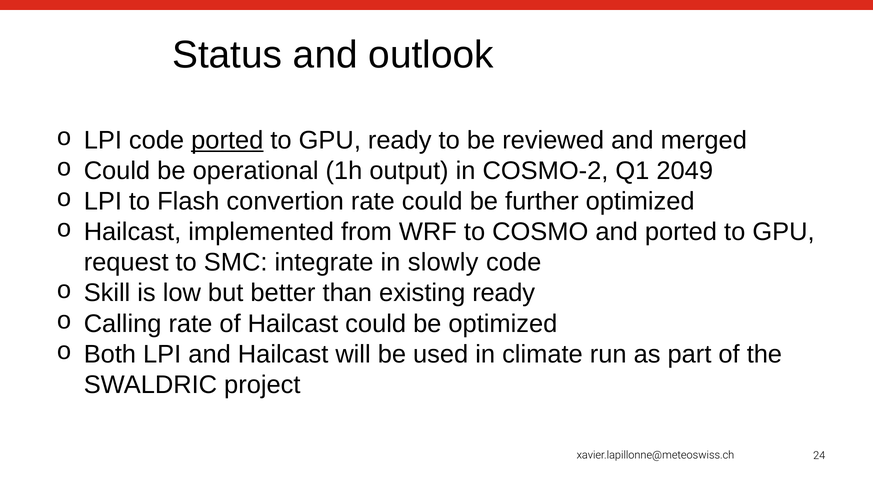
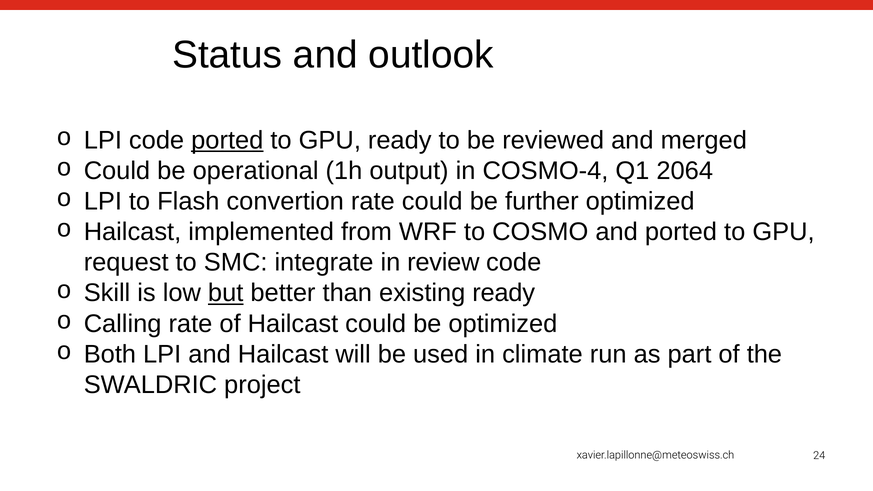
COSMO-2: COSMO-2 -> COSMO-4 (545, 171)
2049: 2049 -> 2064 (685, 171)
slowly: slowly -> review (443, 263)
but underline: none -> present (226, 293)
